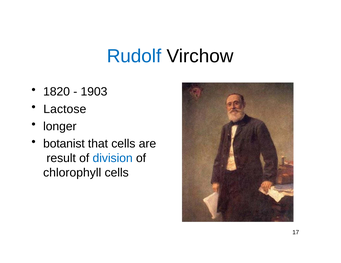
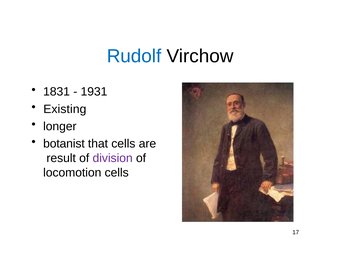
1820: 1820 -> 1831 (57, 92)
1903: 1903 -> 1931 (94, 92)
Lactose: Lactose -> Existing (65, 109)
division colour: blue -> purple (113, 159)
chlorophyll: chlorophyll -> locomotion (72, 173)
